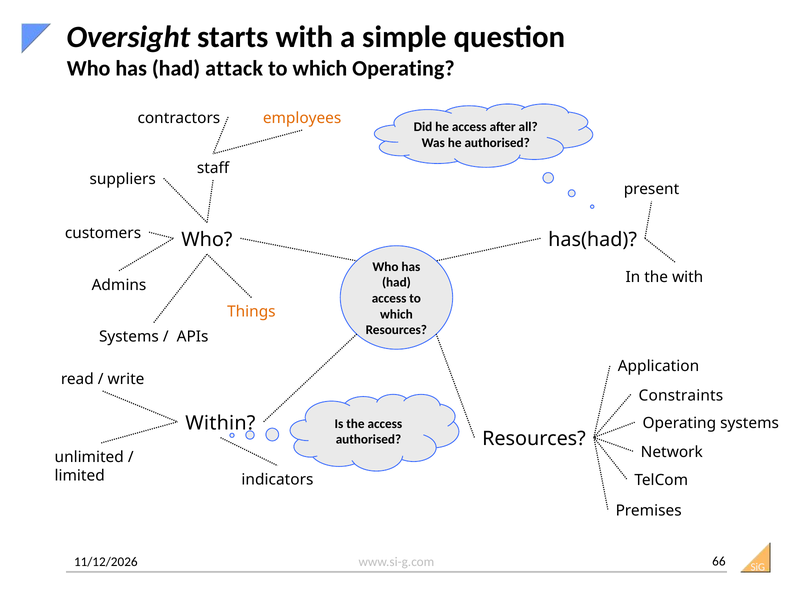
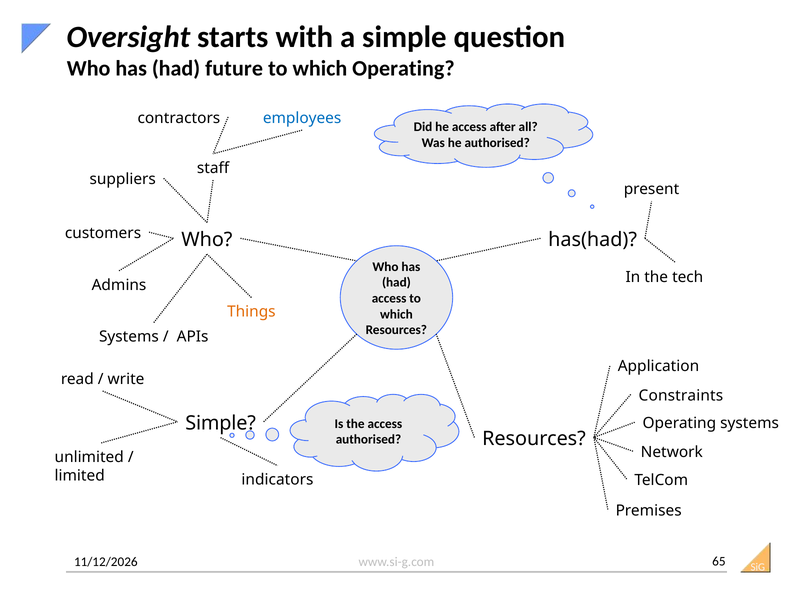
attack: attack -> future (234, 68)
employees colour: orange -> blue (302, 118)
the with: with -> tech (688, 277)
Within: Within -> Simple (221, 423)
66: 66 -> 65 (719, 561)
